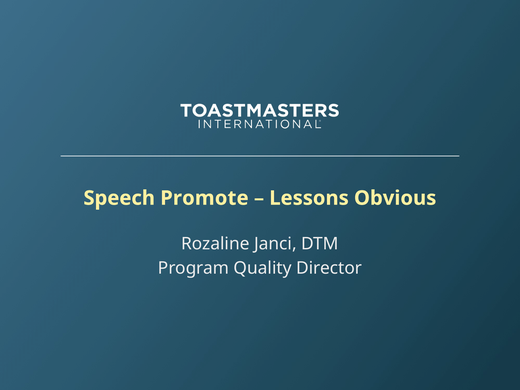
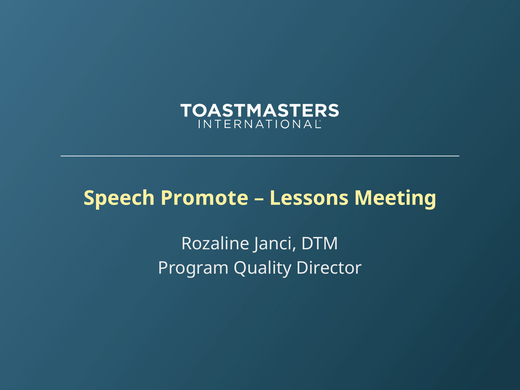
Obvious: Obvious -> Meeting (395, 198)
